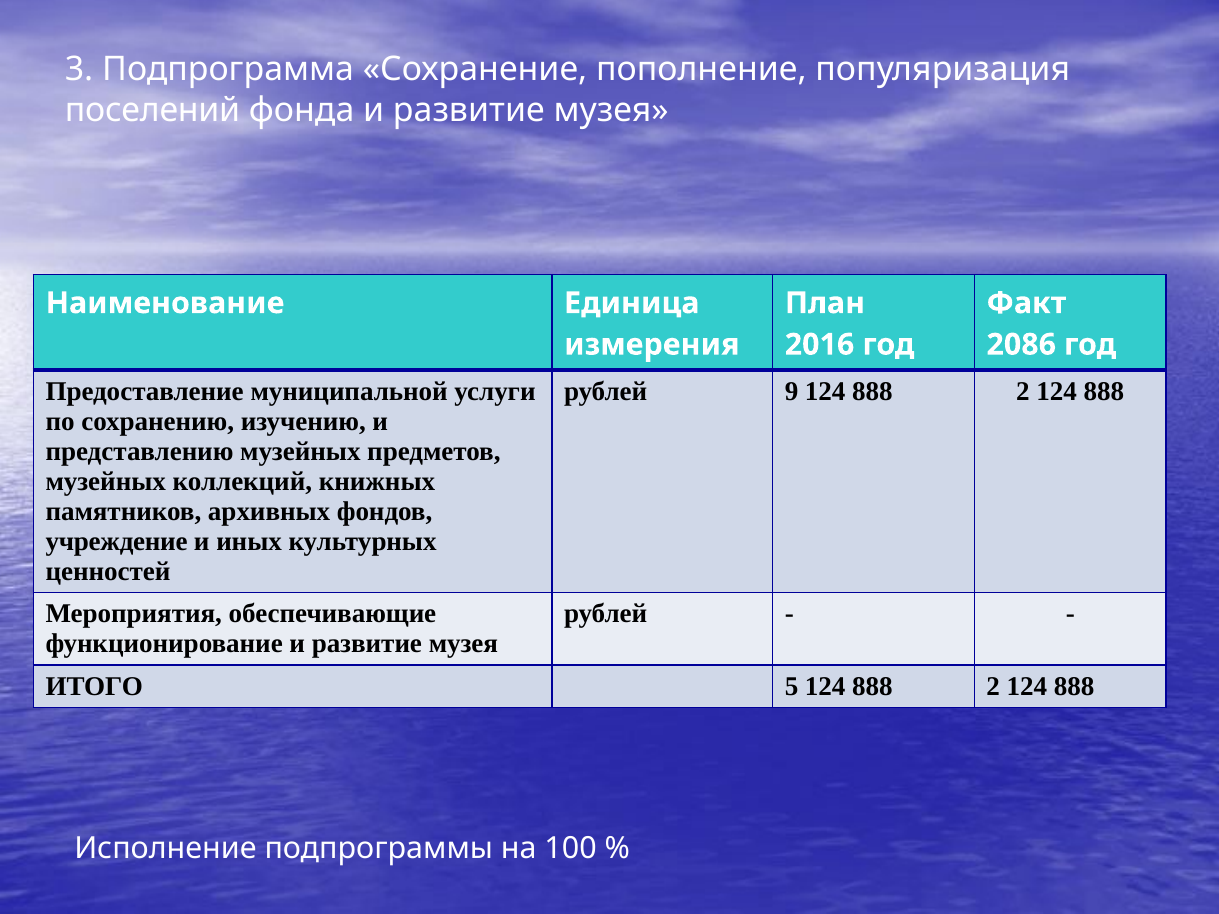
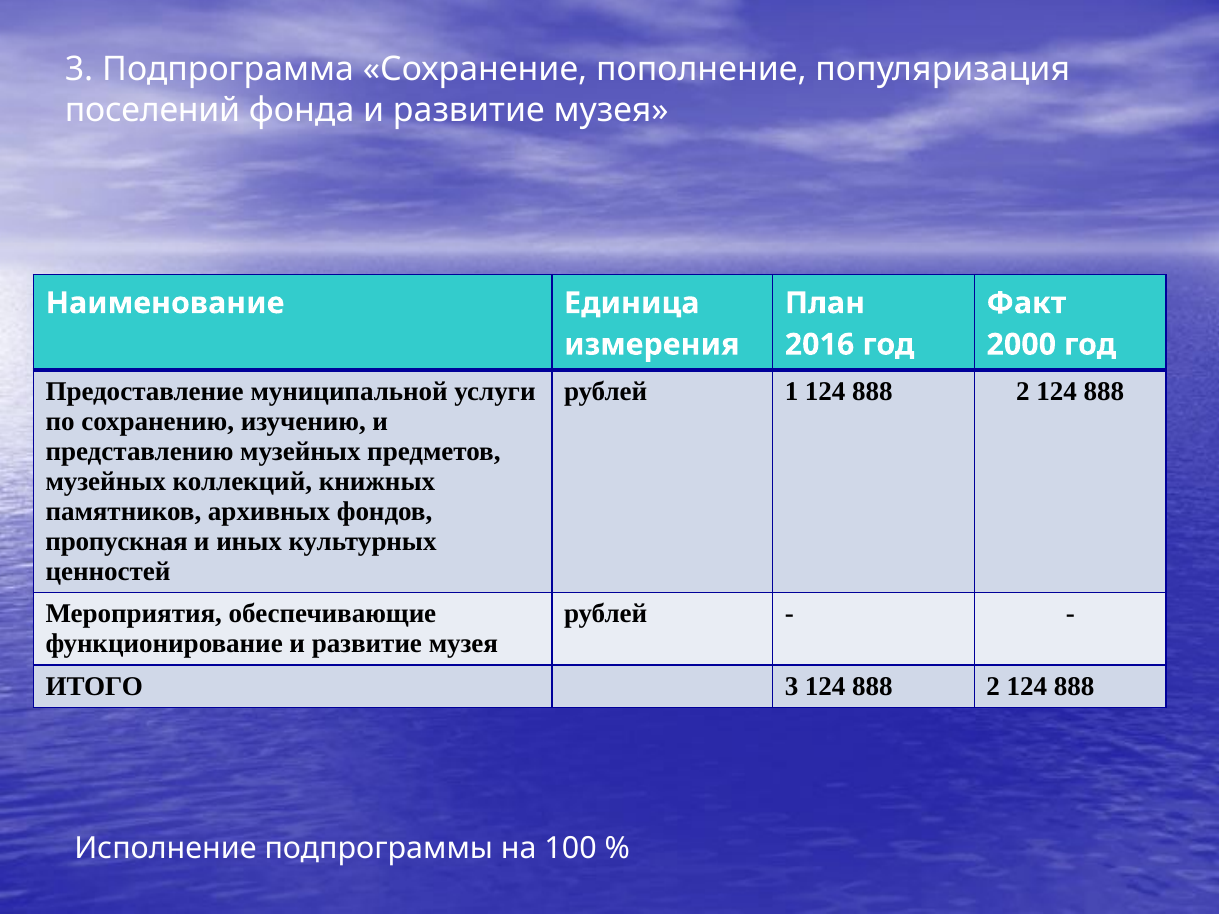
2086: 2086 -> 2000 (1021, 345)
9: 9 -> 1 (792, 391)
учреждение: учреждение -> пропускная (117, 542)
ИТОГО 5: 5 -> 3 (792, 687)
